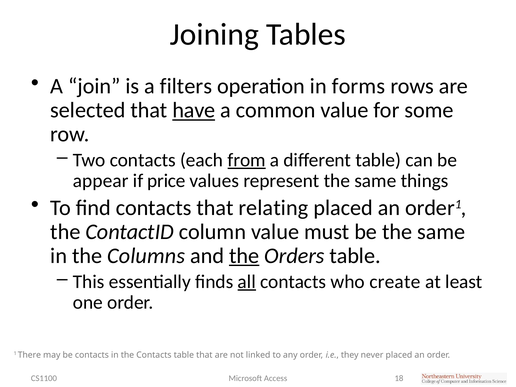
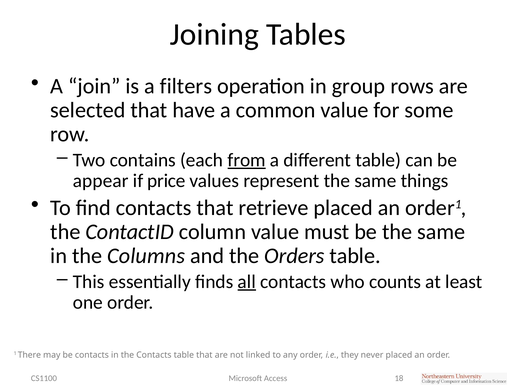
forms: forms -> group (359, 86)
have underline: present -> none (194, 110)
Two contacts: contacts -> contains (143, 160)
relating: relating -> retrieve (274, 208)
the underline: present -> none (244, 256)
create: create -> counts (395, 282)
